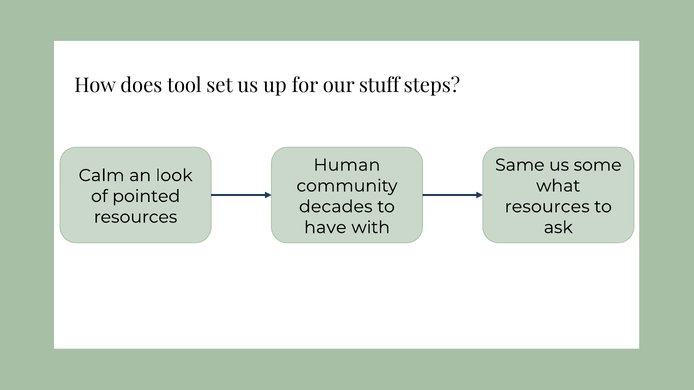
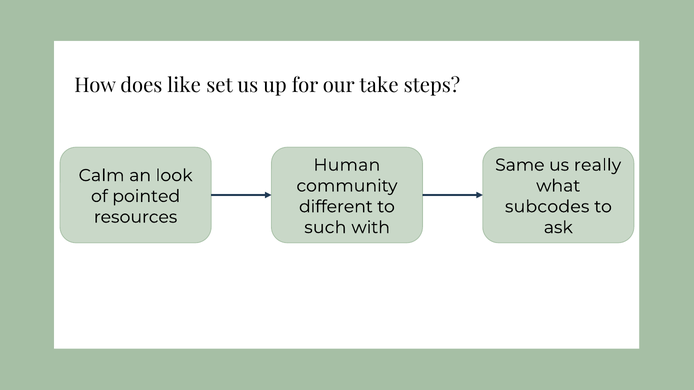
tool: tool -> like (184, 86)
stuff: stuff -> take (379, 86)
some: some -> really (597, 165)
decades: decades -> different (336, 207)
resources: resources -> subcodes (547, 207)
have: have -> such (325, 228)
